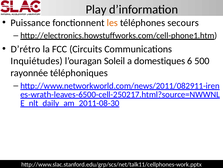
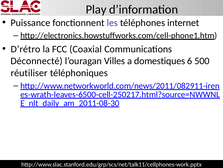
les colour: orange -> purple (112, 23)
secours: secours -> internet (183, 23)
Circuits: Circuits -> Coaxial (86, 49)
Inquiétudes: Inquiétudes -> Déconnecté (37, 61)
Soleil: Soleil -> Villes (115, 61)
rayonnée: rayonnée -> réutiliser (29, 73)
